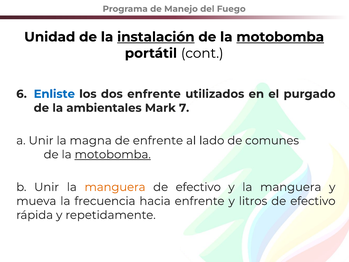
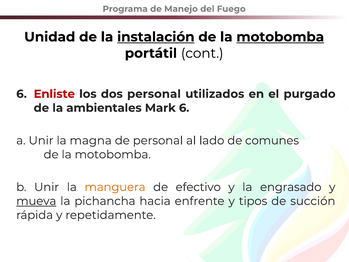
Enliste colour: blue -> red (54, 94)
dos enfrente: enfrente -> personal (154, 94)
Mark 7: 7 -> 6 (184, 108)
de enfrente: enfrente -> personal (158, 140)
motobomba underline: present -> none (113, 154)
y la manguera: manguera -> engrasado (291, 187)
mueva underline: none -> present (36, 201)
frecuencia: frecuencia -> pichancha (105, 201)
litros: litros -> tipos (253, 201)
efectivo: efectivo -> succión (313, 201)
